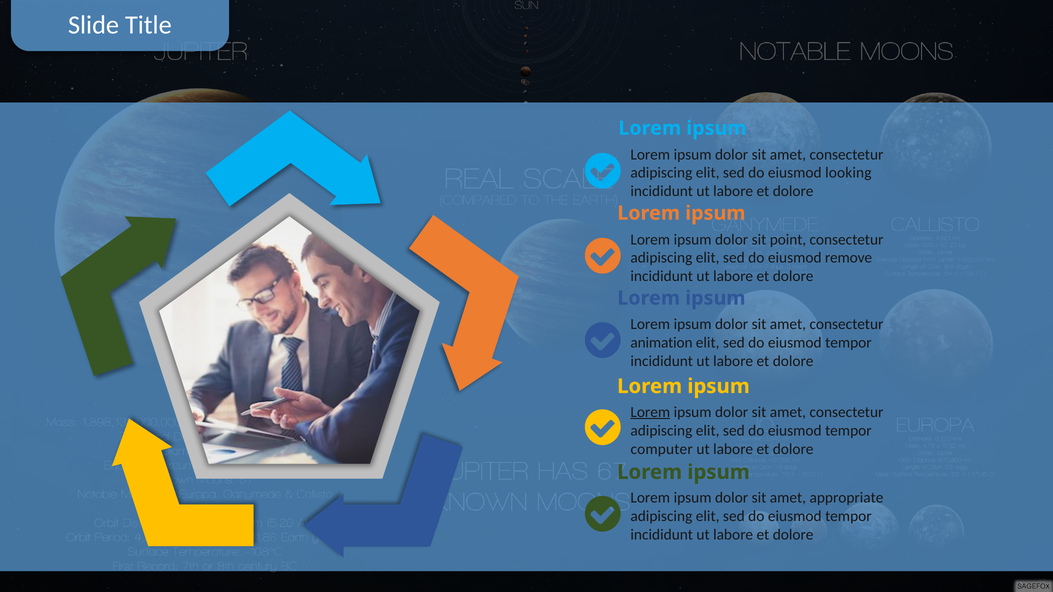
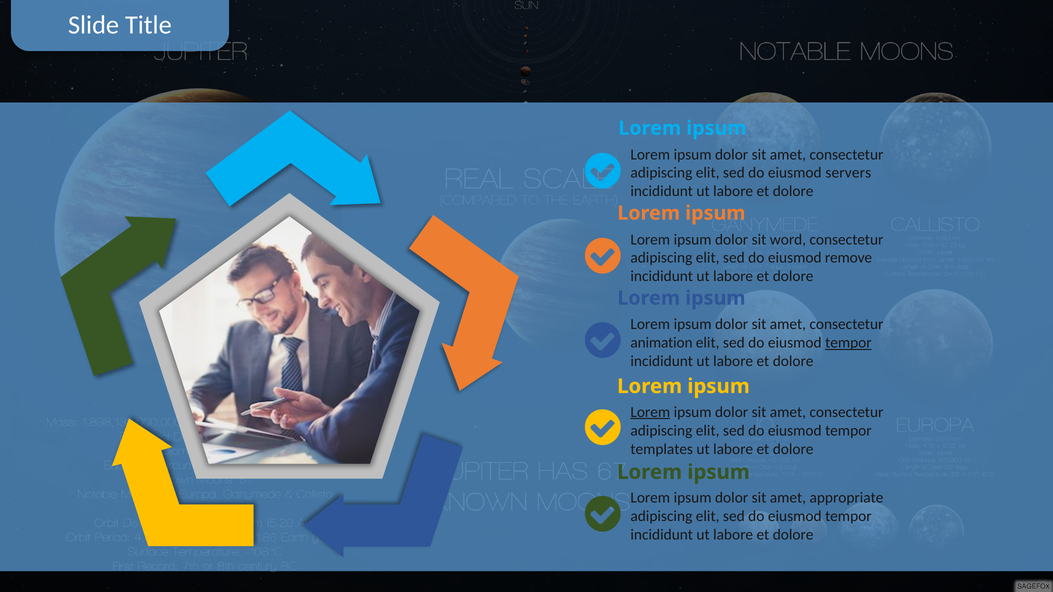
looking: looking -> servers (848, 173)
point: point -> word (788, 240)
tempor underline: none -> present (848, 343)
computer: computer -> templates (662, 449)
